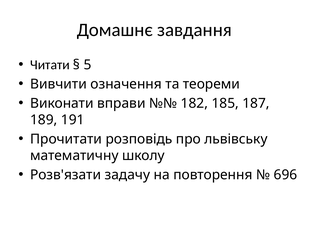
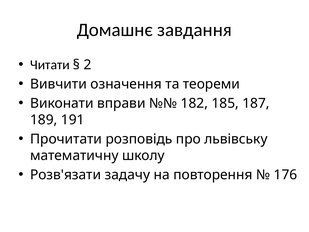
5: 5 -> 2 (87, 65)
696: 696 -> 176 (285, 175)
